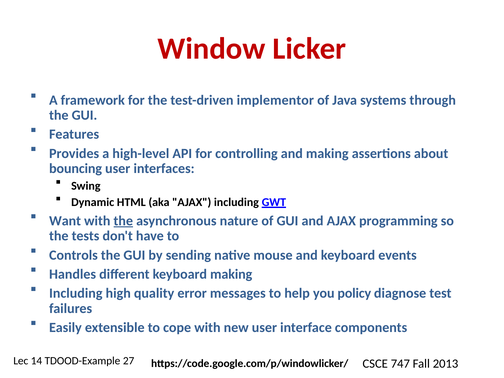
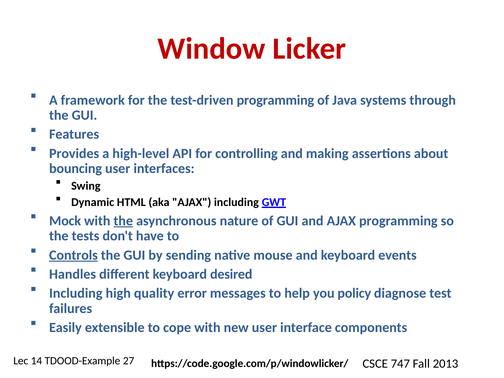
test-driven implementor: implementor -> programming (275, 100)
Want: Want -> Mock (65, 221)
Controls underline: none -> present (73, 255)
keyboard making: making -> desired (231, 274)
